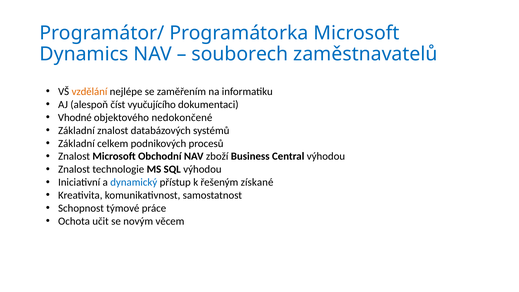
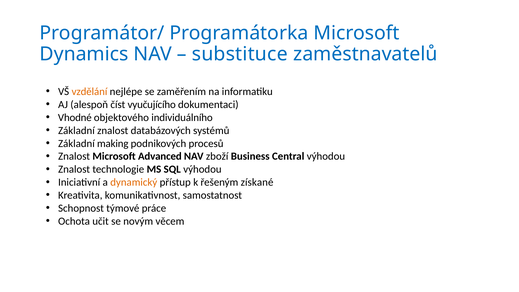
souborech: souborech -> substituce (240, 54)
nedokončené: nedokončené -> individuálního (182, 117)
celkem: celkem -> making (113, 143)
Obchodní: Obchodní -> Advanced (160, 156)
dynamický colour: blue -> orange (134, 182)
